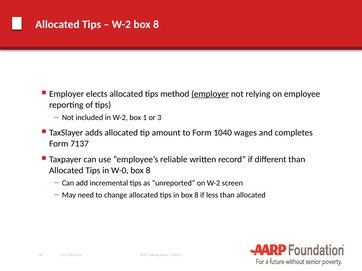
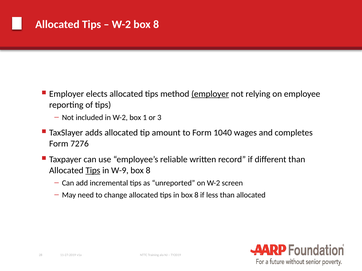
7137: 7137 -> 7276 (80, 144)
Tips underline: none -> present (93, 171)
W-0: W-0 -> W-9 (120, 171)
